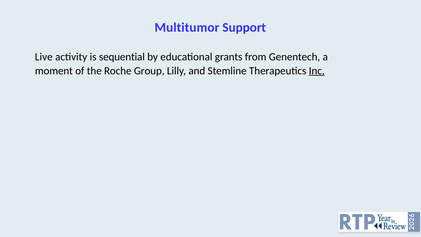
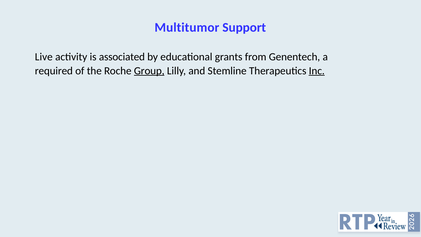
sequential: sequential -> associated (122, 57)
moment: moment -> required (54, 71)
Group underline: none -> present (149, 71)
